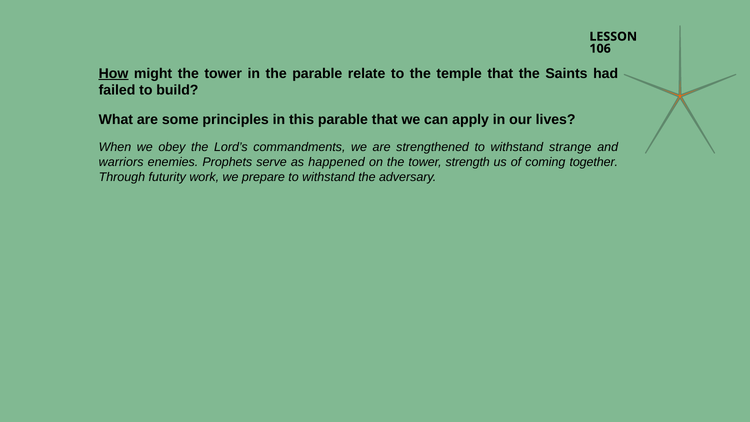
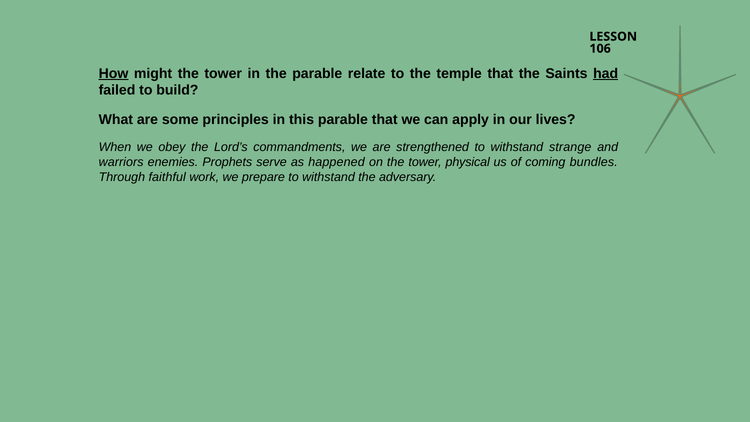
had underline: none -> present (606, 73)
strength: strength -> physical (468, 162)
together: together -> bundles (594, 162)
futurity: futurity -> faithful (167, 177)
